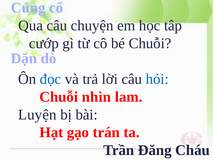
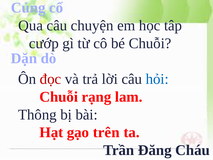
đọc colour: blue -> red (50, 79)
nhìn: nhìn -> rạng (96, 97)
Luyện: Luyện -> Thông (37, 114)
trán: trán -> trên (106, 132)
